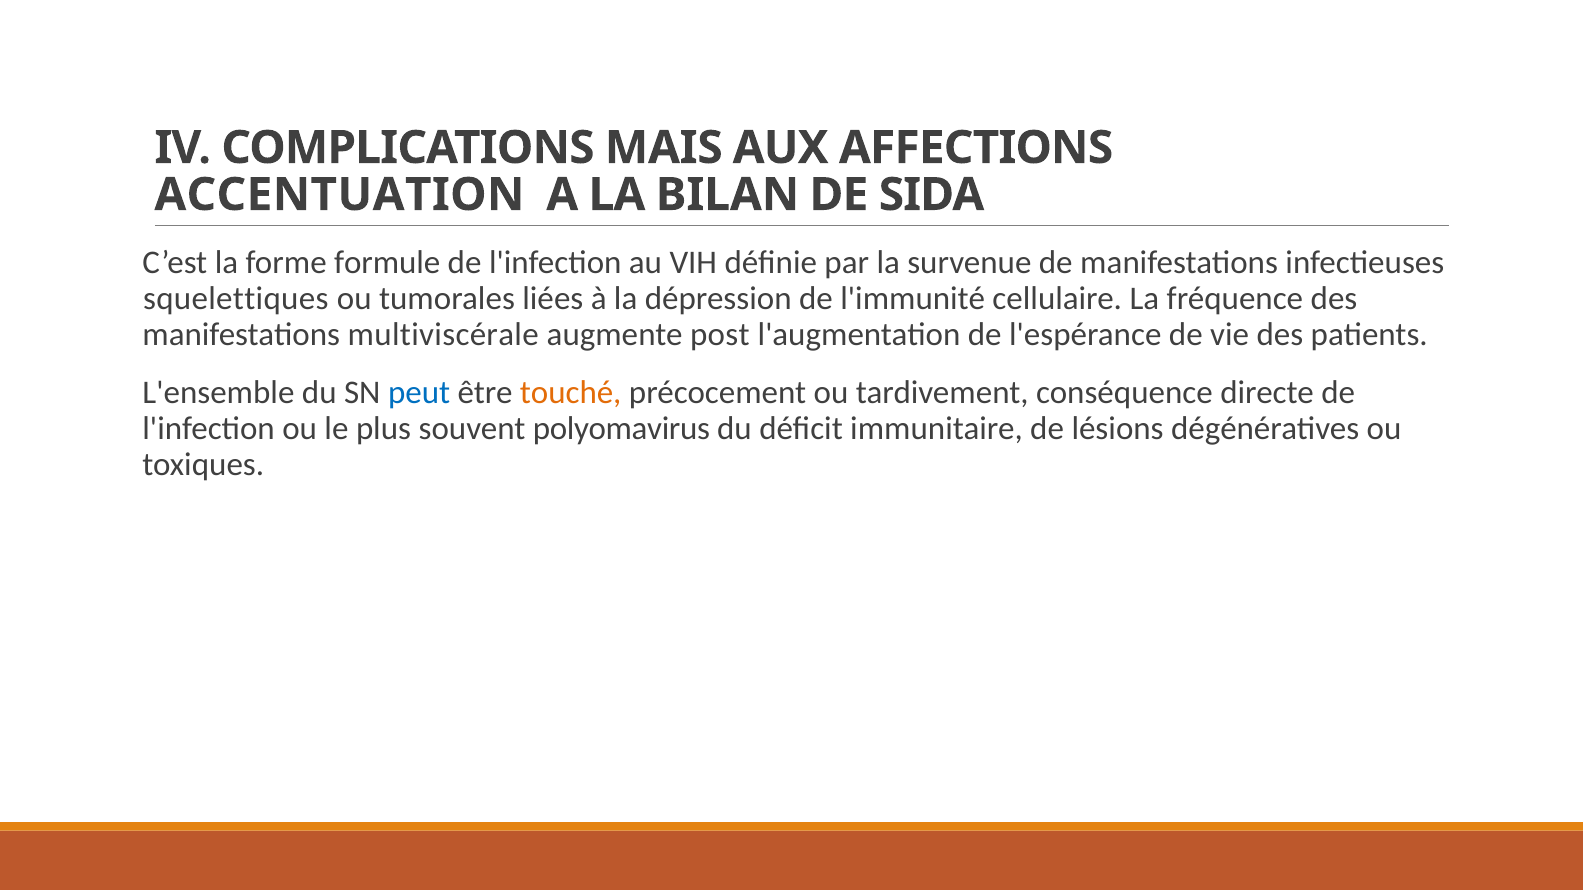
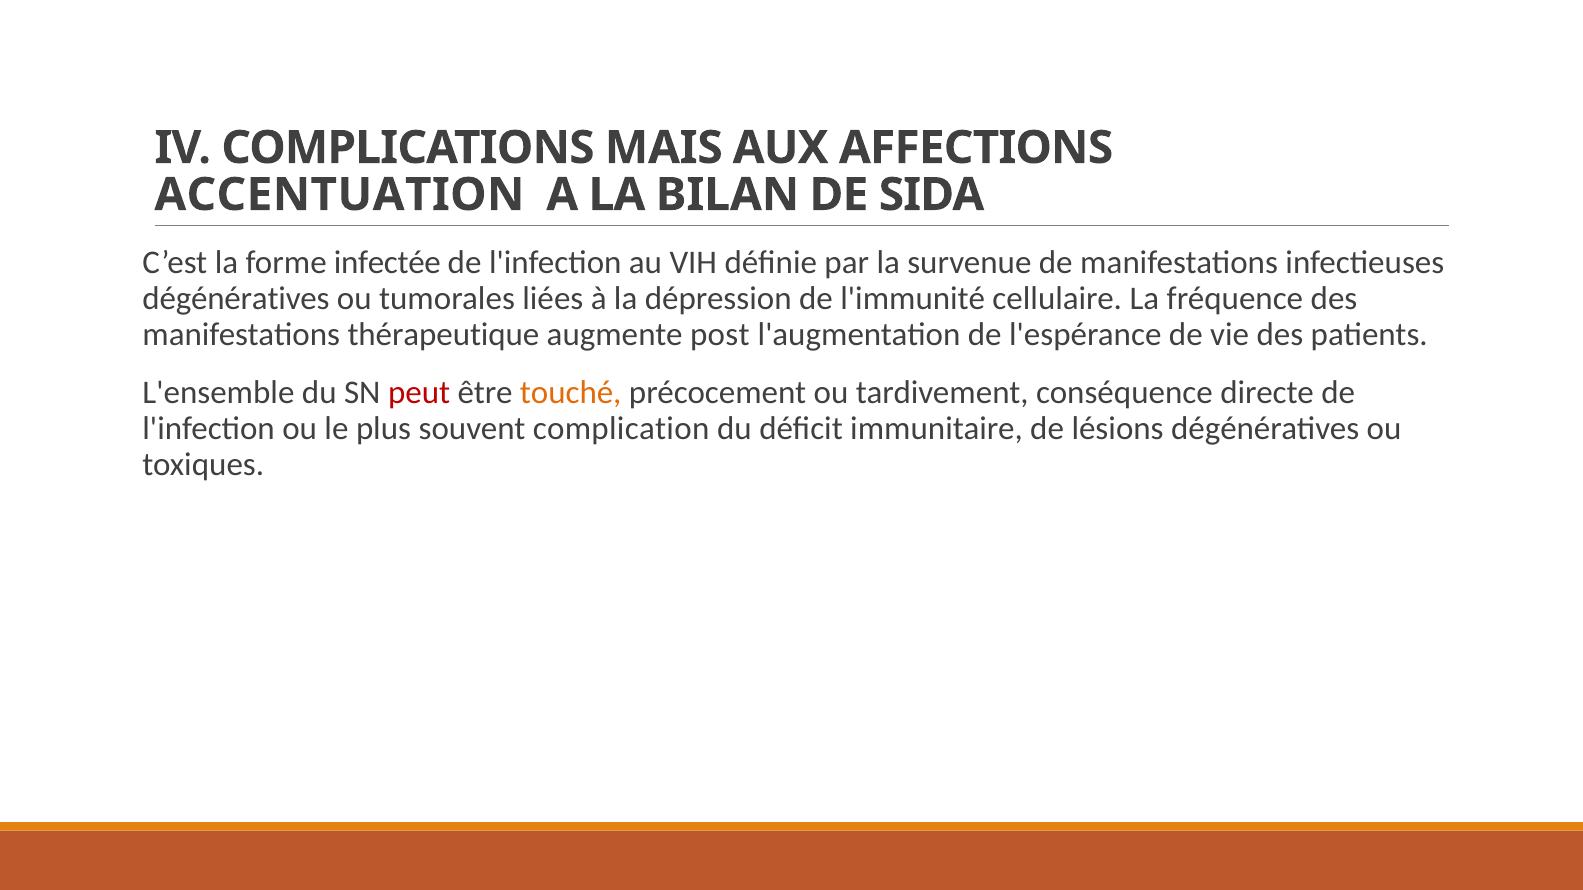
formule: formule -> infectée (387, 263)
squelettiques: squelettiques -> dégénératives (236, 299)
multiviscérale: multiviscérale -> thérapeutique (443, 334)
peut colour: blue -> red (419, 393)
polyomavirus: polyomavirus -> complication (621, 429)
